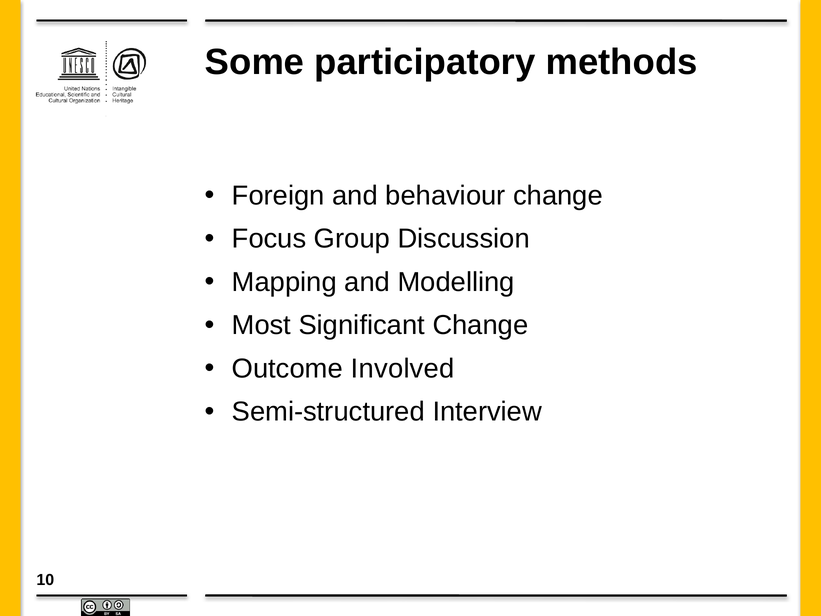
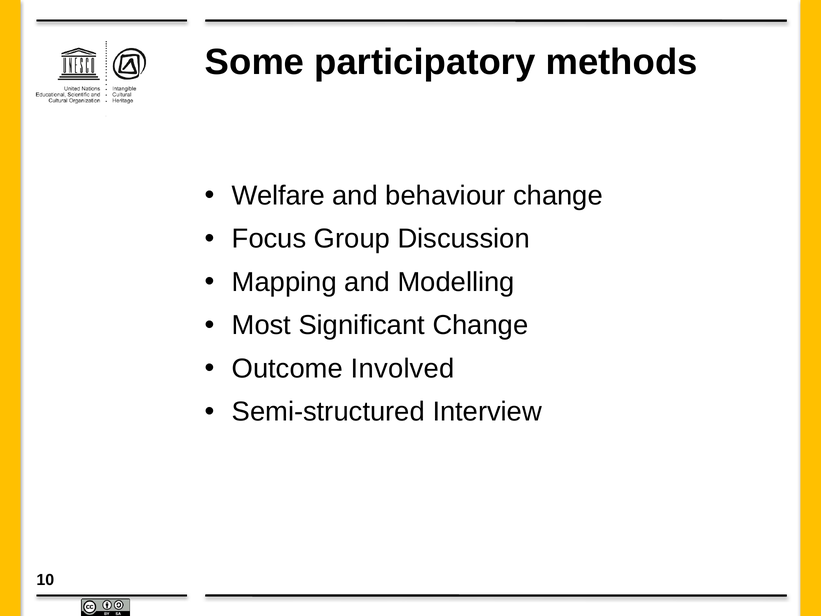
Foreign: Foreign -> Welfare (278, 196)
